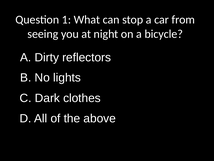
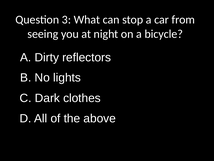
1: 1 -> 3 (66, 20)
